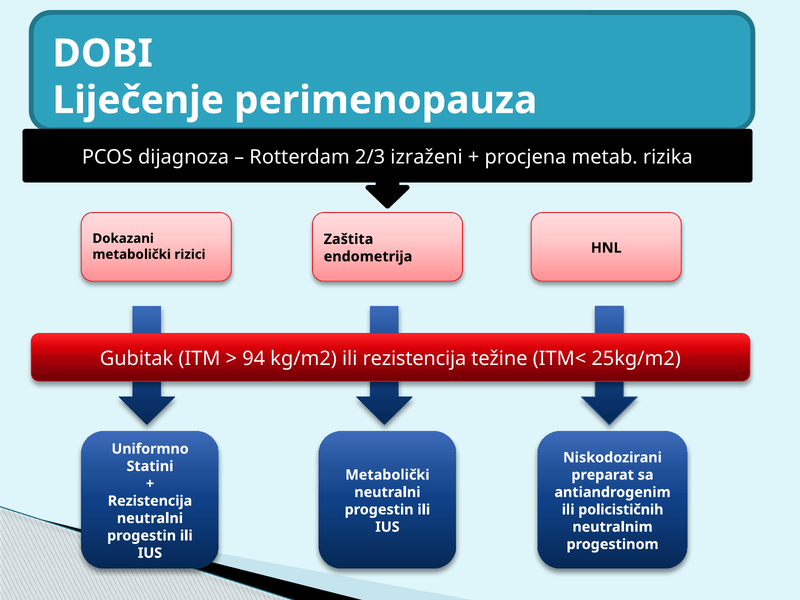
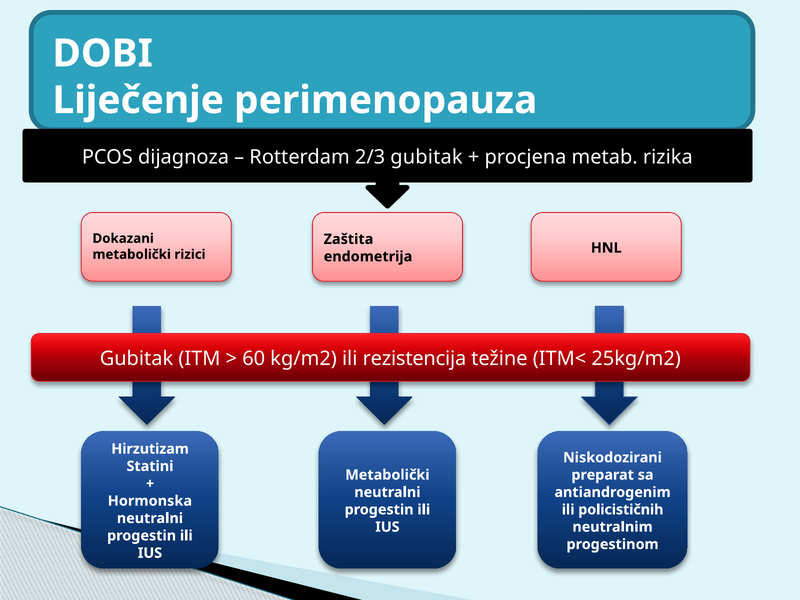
2/3 izraženi: izraženi -> gubitak (426, 157)
94: 94 -> 60 (254, 359)
Uniformno: Uniformno -> Hirzutizam (150, 449)
Rezistencija: Rezistencija -> Hormonska (150, 501)
